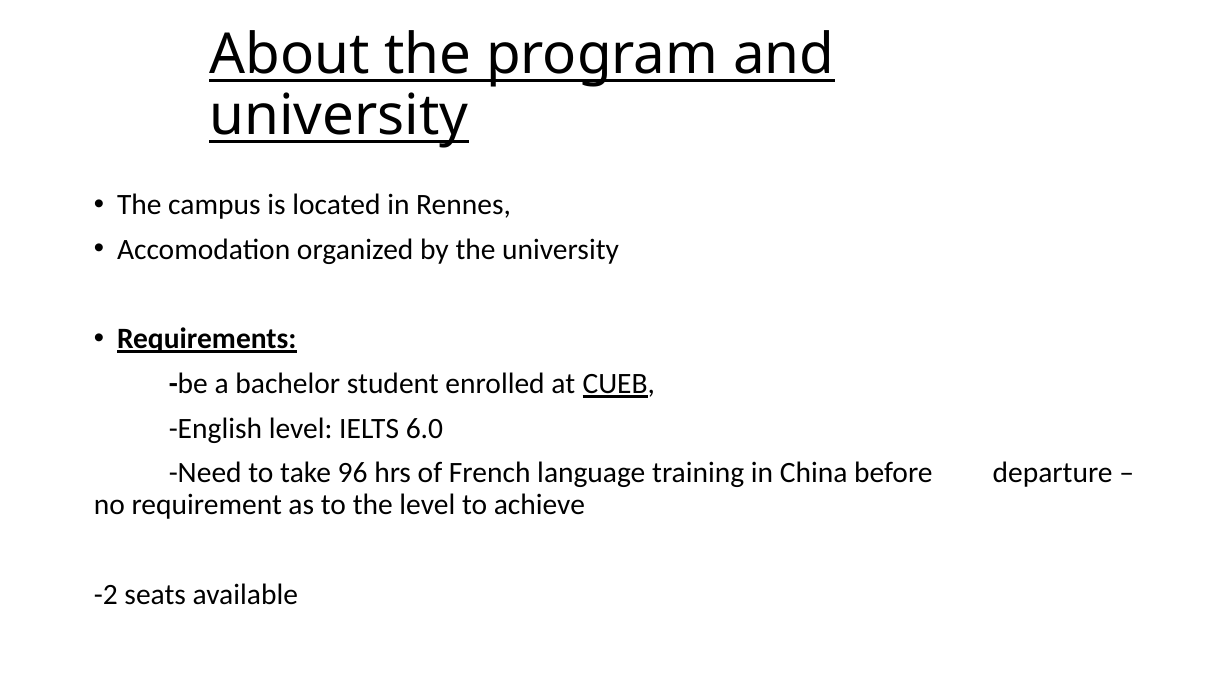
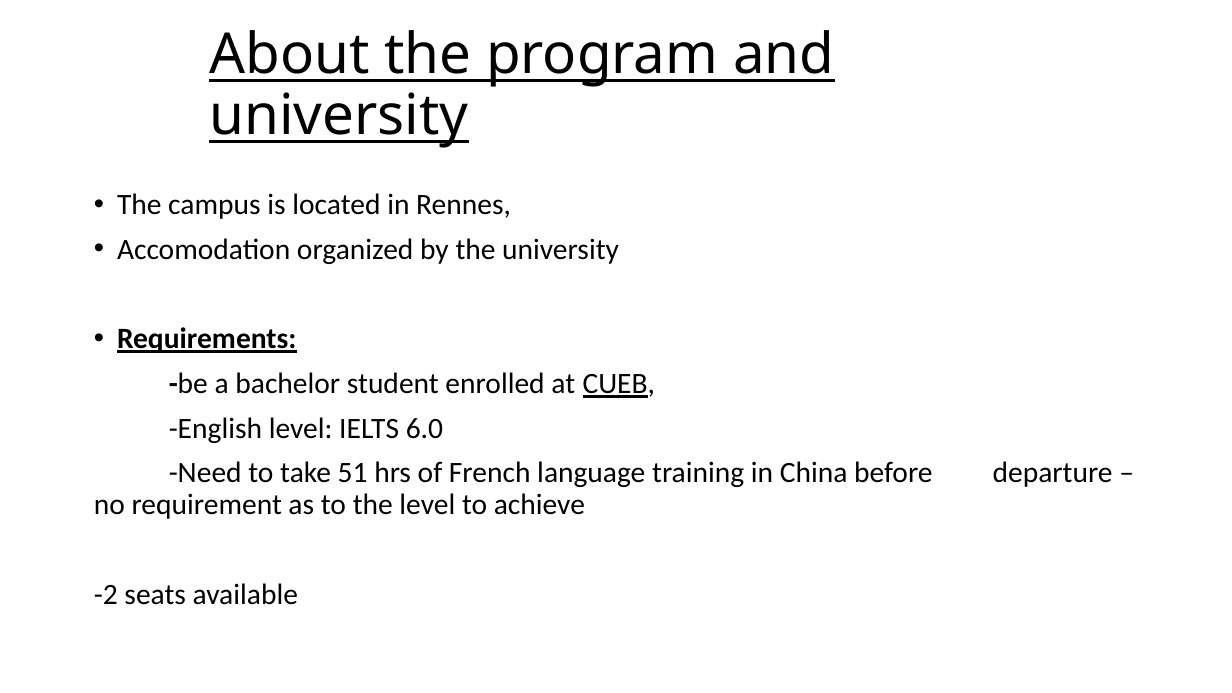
96: 96 -> 51 (353, 473)
